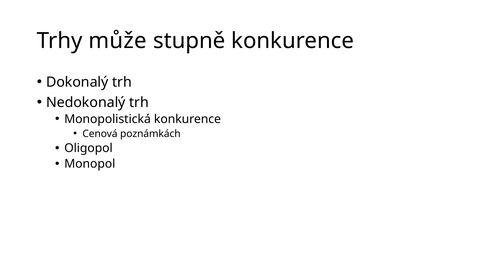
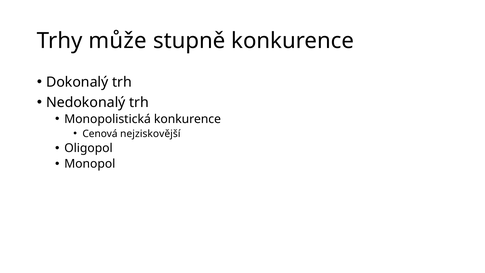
poznámkách: poznámkách -> nejziskovější (150, 134)
